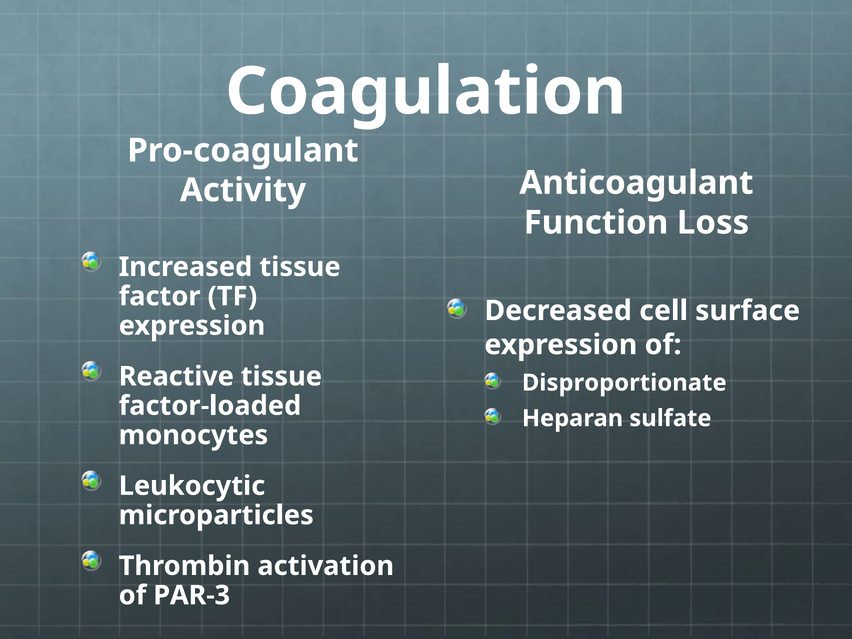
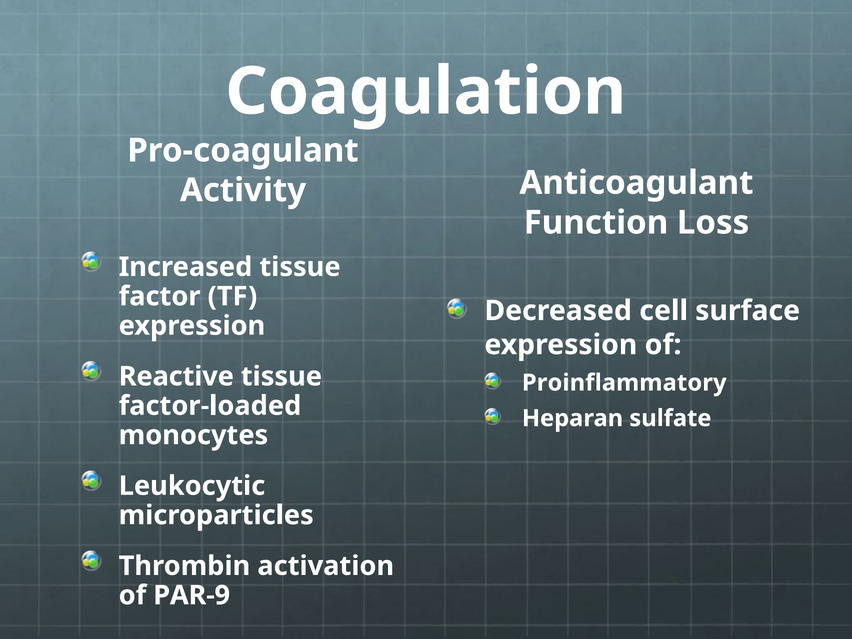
Disproportionate: Disproportionate -> Proinflammatory (624, 383)
PAR-3: PAR-3 -> PAR-9 (192, 595)
